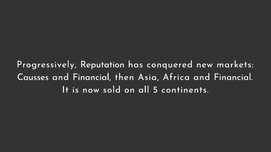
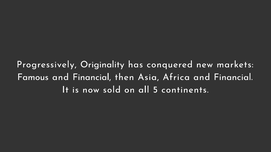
Reputation: Reputation -> Originality (102, 65)
Causses: Causses -> Famous (33, 77)
